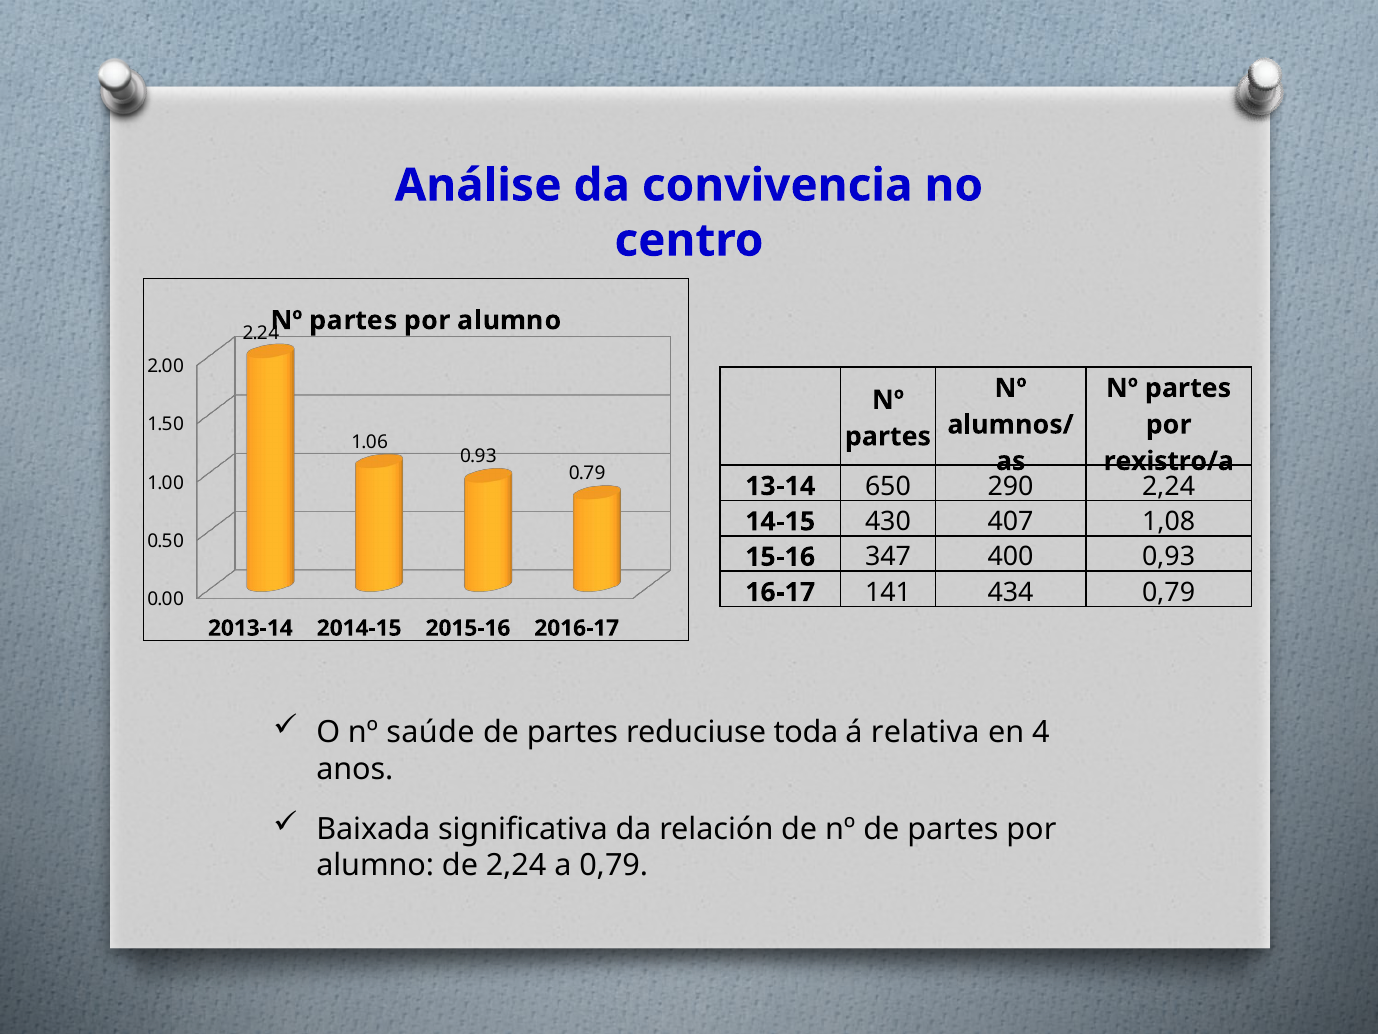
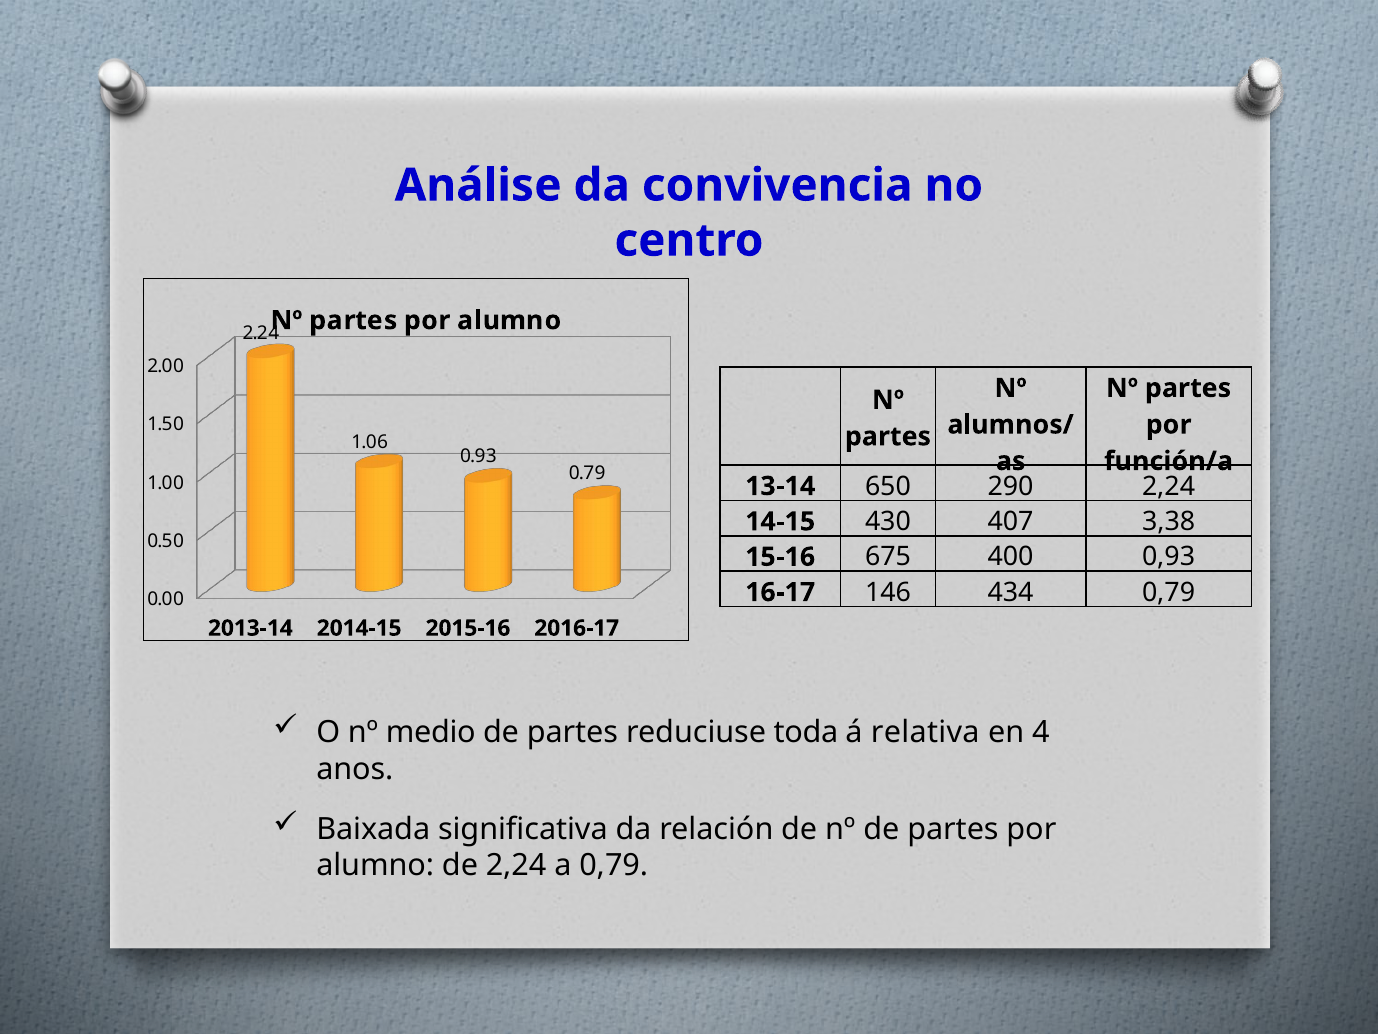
rexistro/a: rexistro/a -> función/a (1169, 461)
1,08: 1,08 -> 3,38 (1169, 521)
347: 347 -> 675 (888, 557)
141: 141 -> 146 (888, 592)
saúde: saúde -> medio (431, 732)
